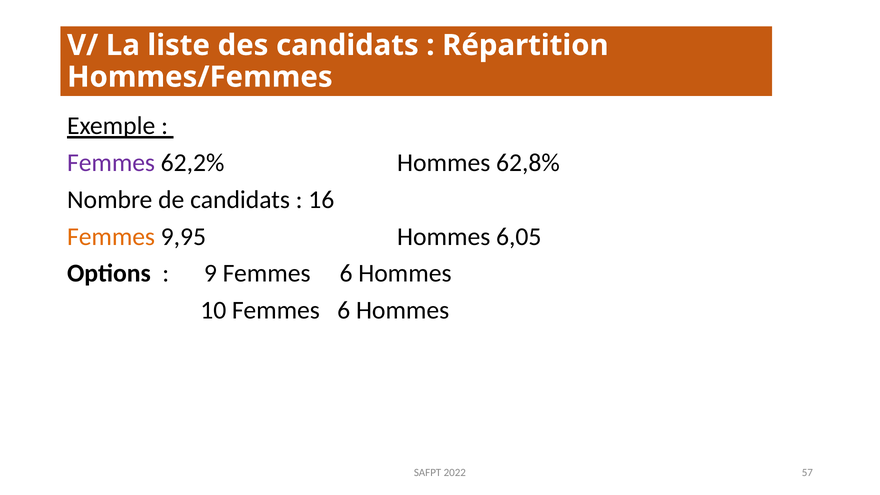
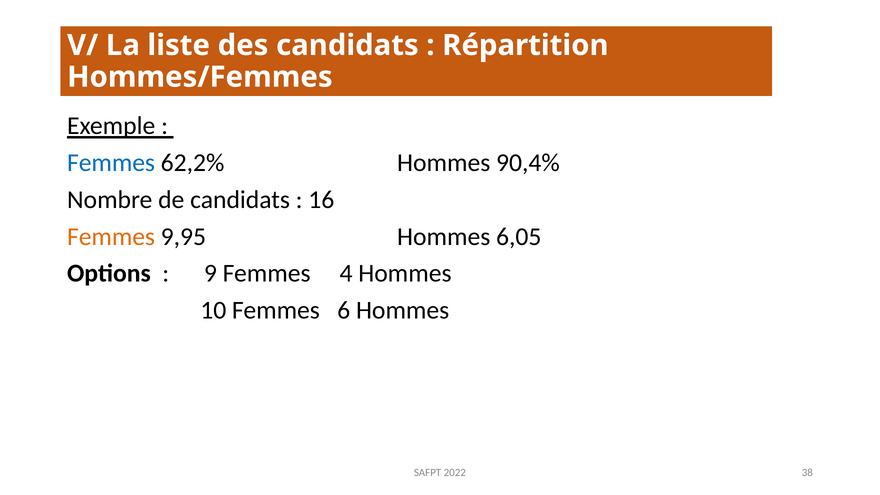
Femmes colour: purple -> blue (111, 163)
62,8%: 62,8% -> 90,4% (528, 163)
9 Femmes 6: 6 -> 4 (346, 273)
57: 57 -> 38 (807, 473)
